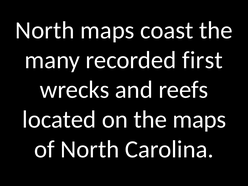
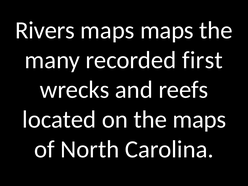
North: North -> Rivers (45, 30)
maps coast: coast -> maps (167, 30)
